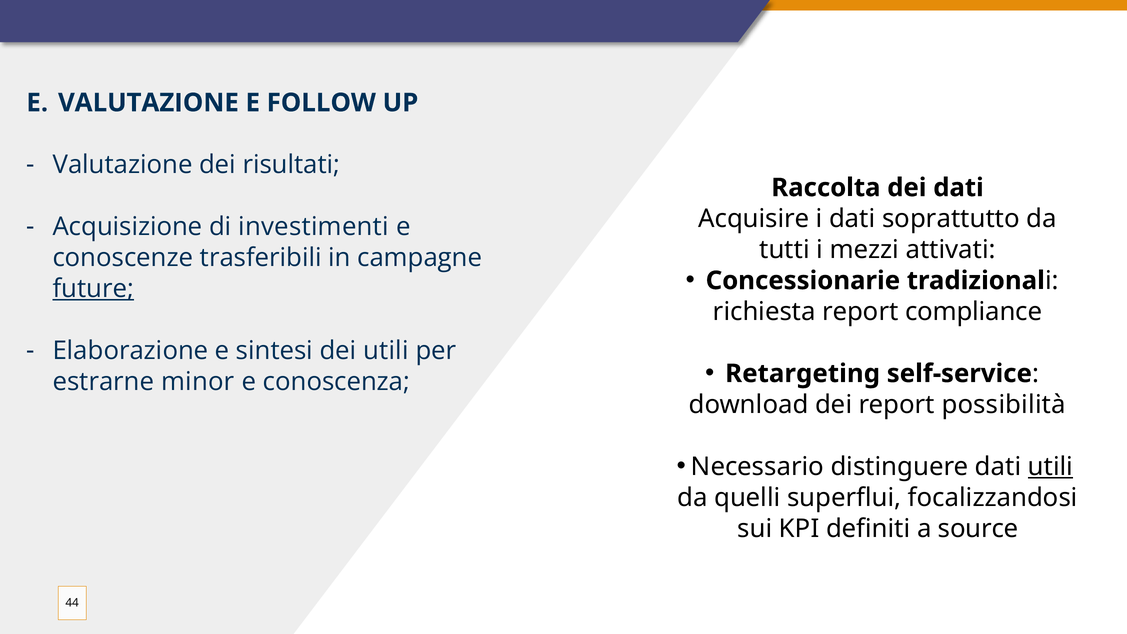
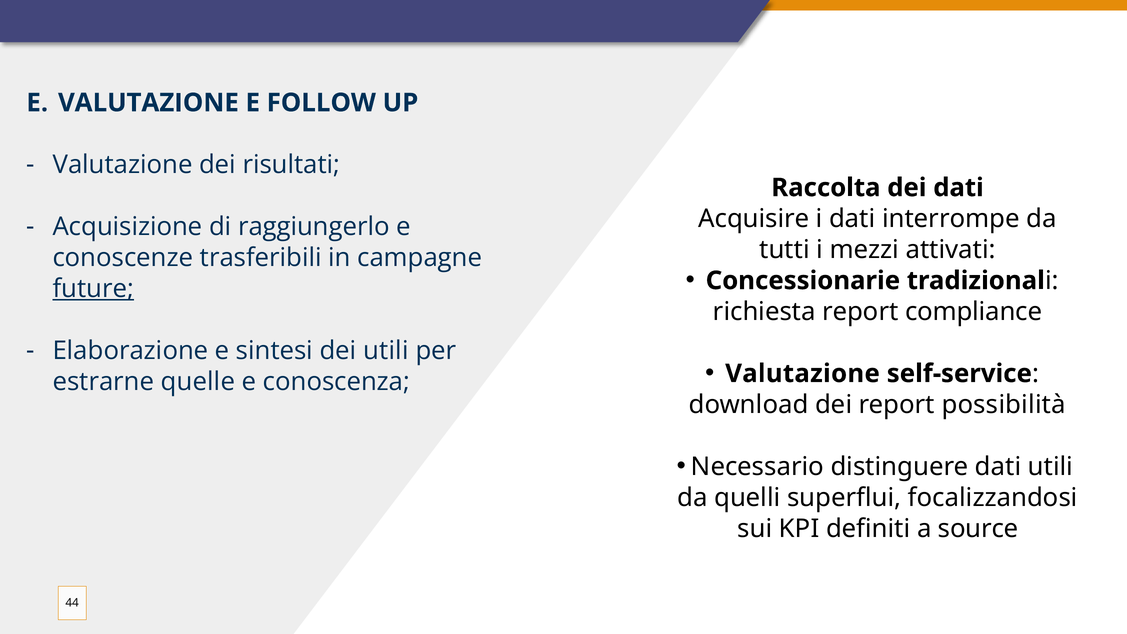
soprattutto: soprattutto -> interrompe (951, 219)
investimenti: investimenti -> raggiungerlo (314, 227)
Retargeting: Retargeting -> Valutazione (803, 374)
minor: minor -> quelle (198, 382)
utili underline: present -> none (1050, 466)
